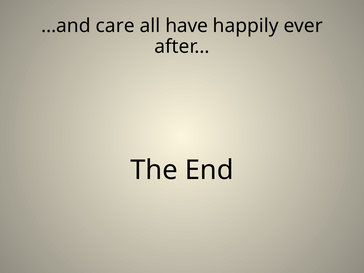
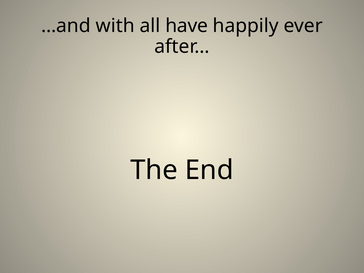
care: care -> with (115, 26)
